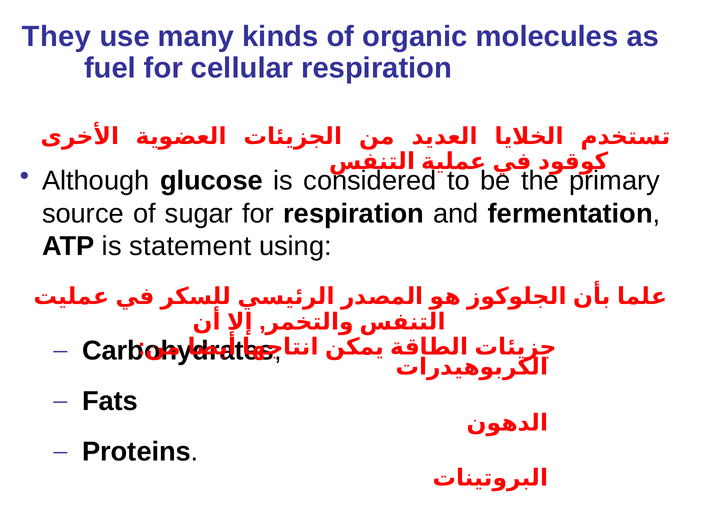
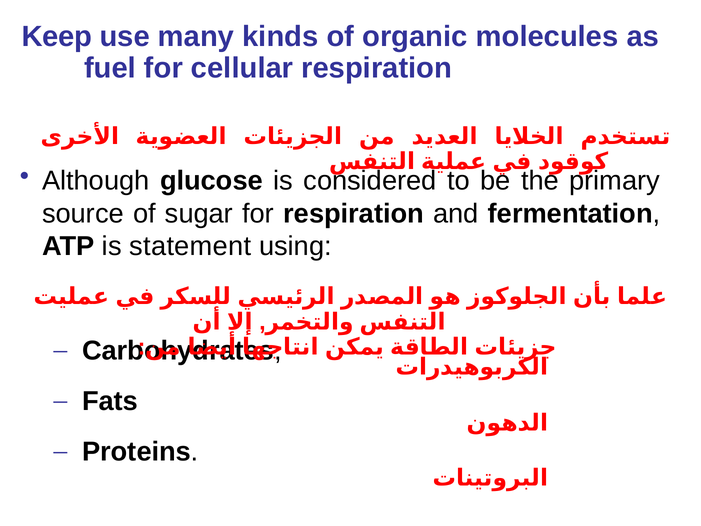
They: They -> Keep (57, 37)
